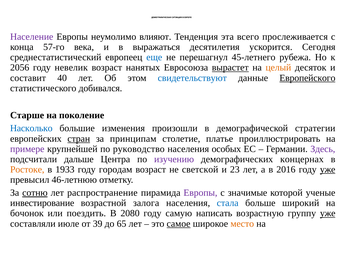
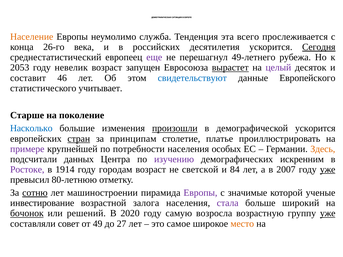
Население colour: purple -> orange (32, 37)
влияют: влияют -> служба (155, 37)
57-го: 57-го -> 26-го (54, 47)
выражаться: выражаться -> российских (156, 47)
Сегодня underline: none -> present (319, 47)
еще colour: blue -> purple (154, 57)
45-летнего: 45-летнего -> 49-летнего (254, 57)
2056: 2056 -> 2053 (20, 68)
нанятых: нанятых -> запущен (143, 68)
целый colour: orange -> purple (278, 68)
40: 40 -> 46 (62, 78)
Европейского underline: present -> none (307, 78)
добивался: добивался -> учитывает (100, 88)
произошли underline: none -> present (175, 128)
демографической стратегии: стратегии -> ускорится (315, 128)
руководство: руководство -> потребности (139, 149)
Здесь colour: purple -> orange (323, 149)
дальше: дальше -> данных (79, 159)
концернах: концернах -> искренним (302, 159)
Ростоке colour: orange -> purple (27, 170)
1933: 1933 -> 1914 (65, 170)
23: 23 -> 84 (235, 170)
2016: 2016 -> 2007 (286, 170)
46-летнюю: 46-летнюю -> 80-летнюю (74, 180)
распространение: распространение -> машиностроении (102, 193)
стала colour: blue -> purple (228, 203)
бочонок underline: none -> present (27, 214)
поездить: поездить -> решений (86, 214)
2080: 2080 -> 2020 (130, 214)
написать: написать -> возросла (214, 214)
июле: июле -> совет (69, 224)
39: 39 -> 49 (98, 224)
65: 65 -> 27 (122, 224)
самое underline: present -> none (179, 224)
